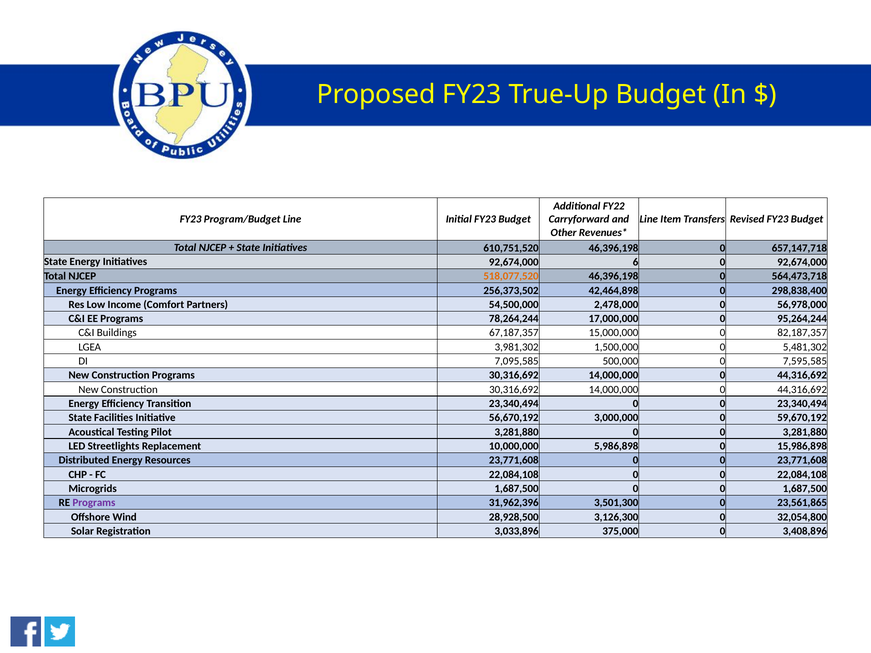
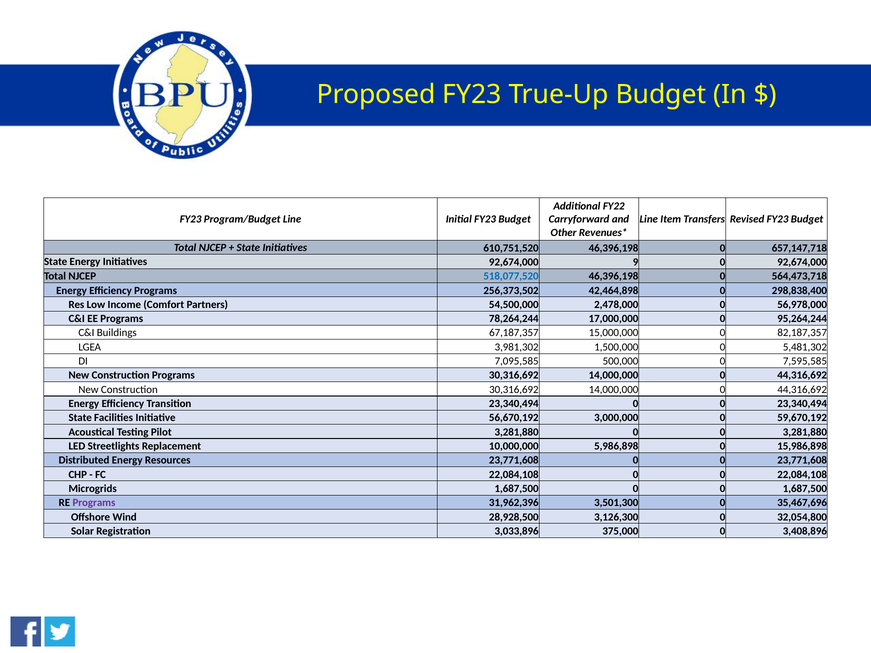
6: 6 -> 9 (636, 262)
518,077,520 colour: orange -> blue (511, 276)
23,561,865: 23,561,865 -> 35,467,696 (802, 503)
